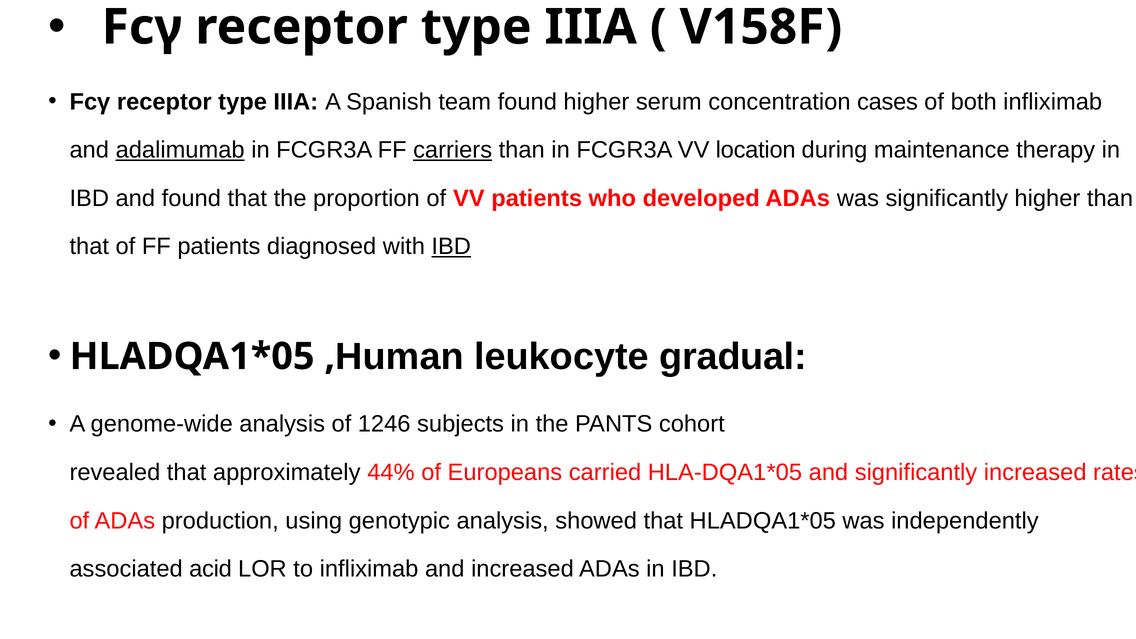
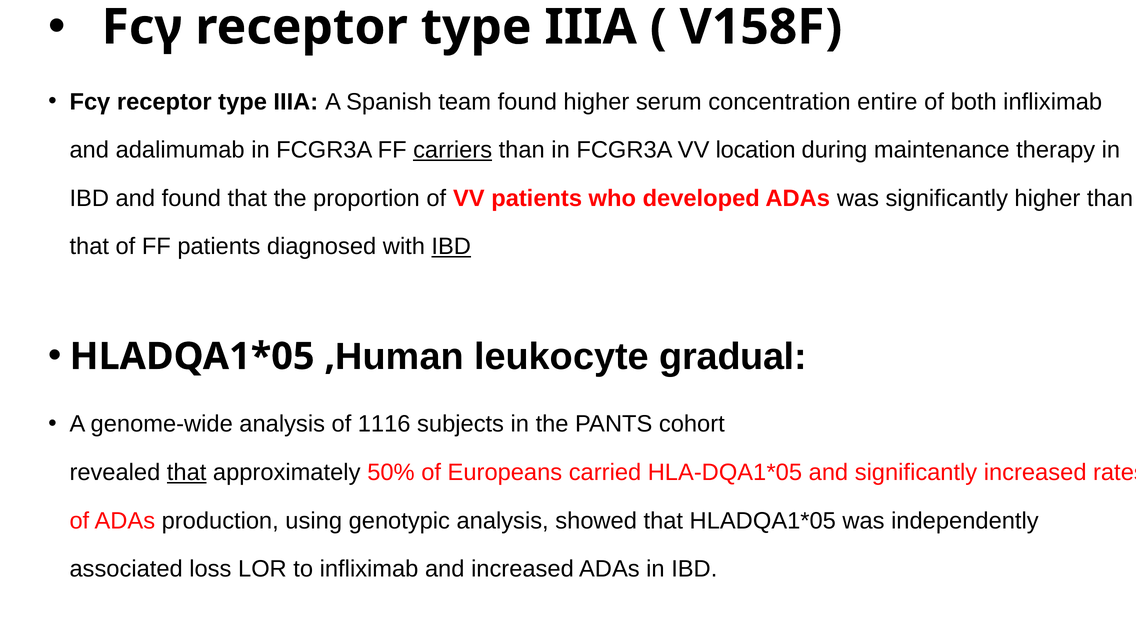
cases: cases -> entire (887, 102)
adalimumab underline: present -> none (180, 150)
1246: 1246 -> 1116 (384, 424)
that underline: none -> present (187, 472)
44%: 44% -> 50% (391, 472)
acid: acid -> loss (210, 569)
